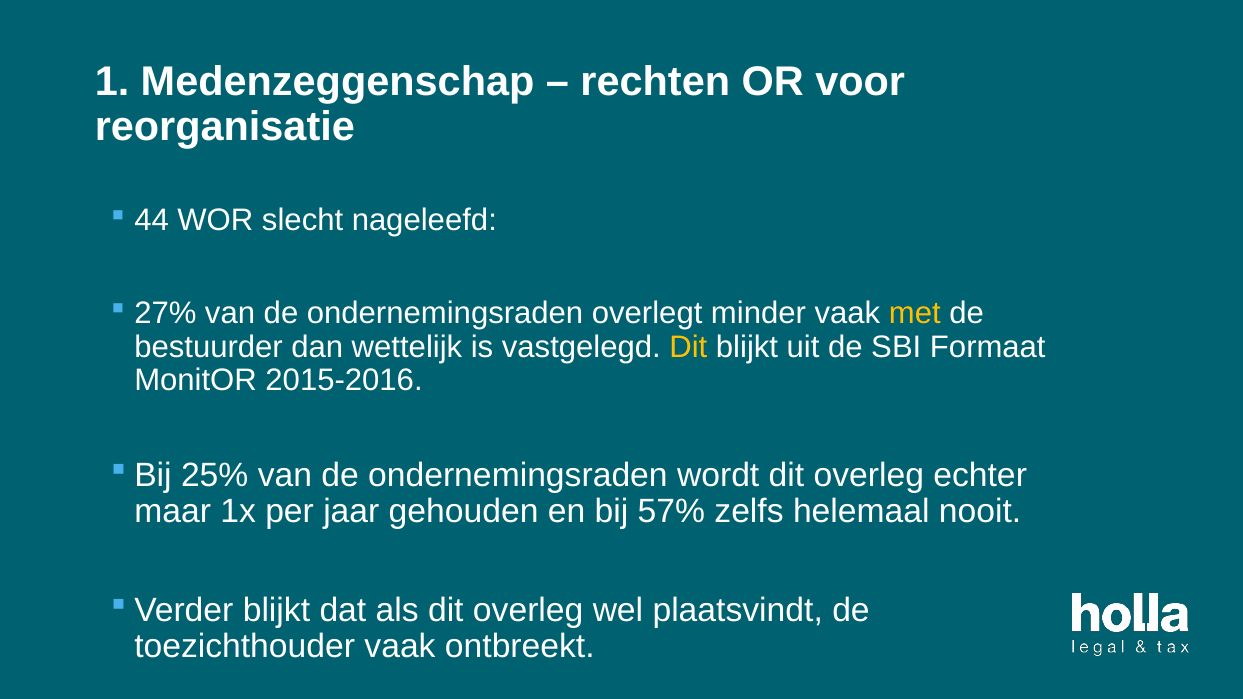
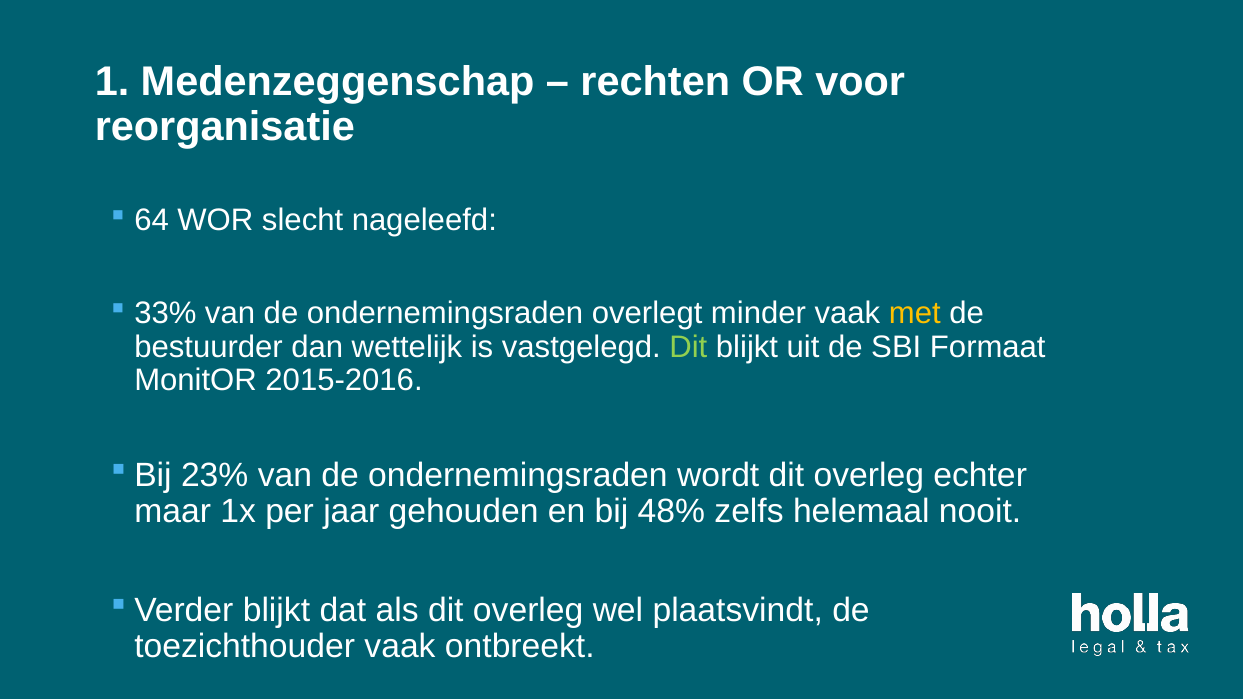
44: 44 -> 64 (152, 221)
27%: 27% -> 33% (165, 314)
Dit colour: yellow -> light green (688, 347)
25%: 25% -> 23% (215, 475)
57%: 57% -> 48% (671, 512)
